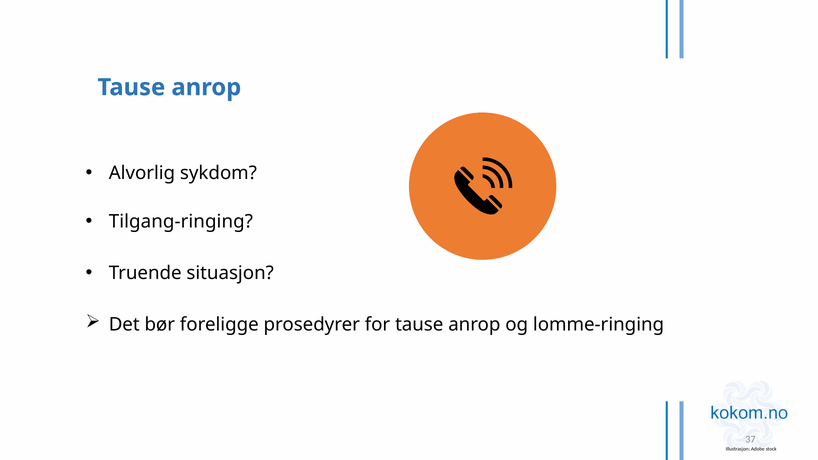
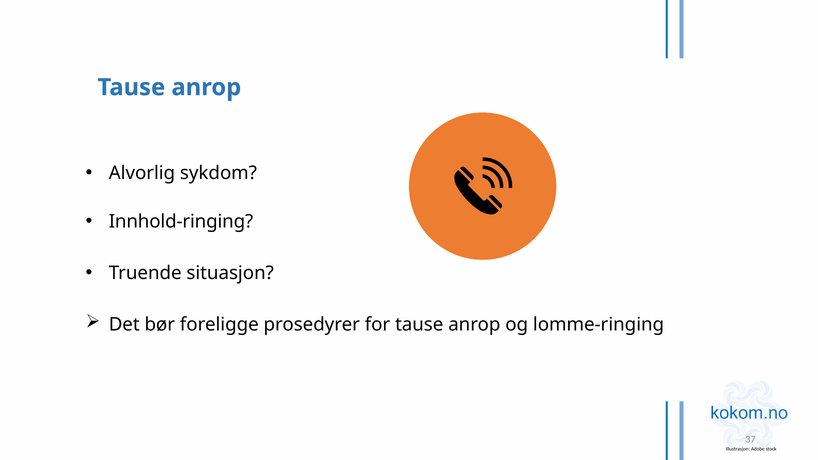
Tilgang-ringing: Tilgang-ringing -> Innhold-ringing (181, 221)
